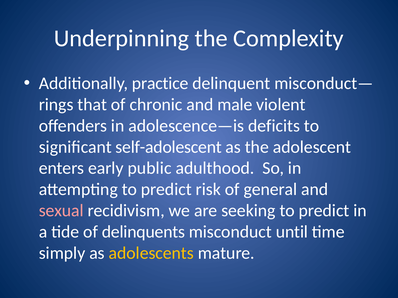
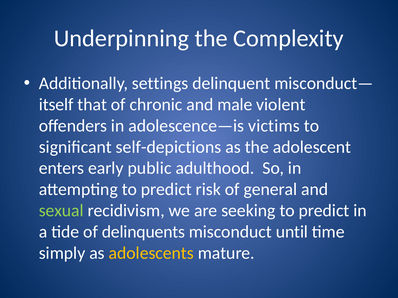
practice: practice -> settings (160, 83)
rings: rings -> itself (56, 105)
deficits: deficits -> victims (274, 126)
self-adolescent: self-adolescent -> self-depictions (169, 147)
sexual colour: pink -> light green (61, 211)
